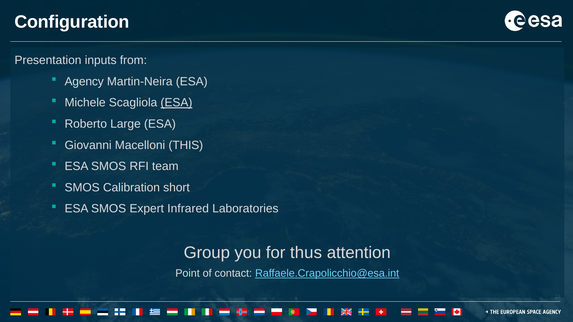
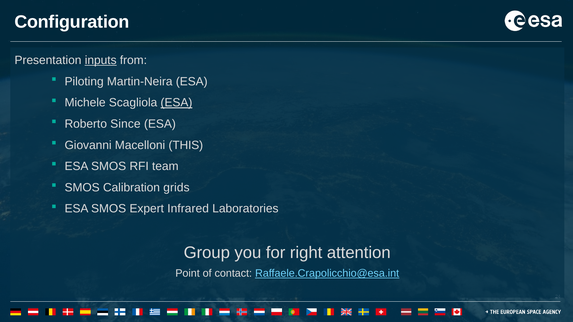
inputs underline: none -> present (101, 60)
Agency: Agency -> Piloting (84, 81)
Large: Large -> Since (125, 124)
short: short -> grids (176, 187)
thus: thus -> right (306, 252)
